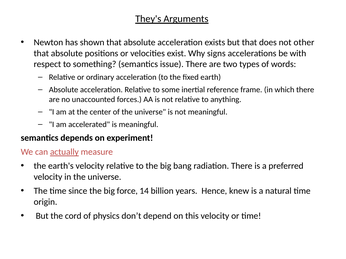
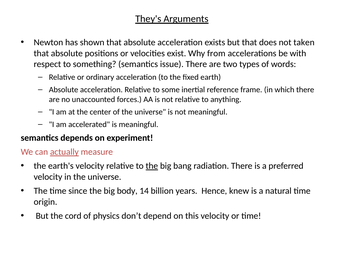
other: other -> taken (304, 42)
signs: signs -> from (216, 53)
the underline: none -> present (152, 166)
force: force -> body (127, 191)
